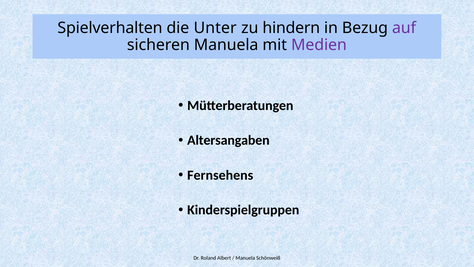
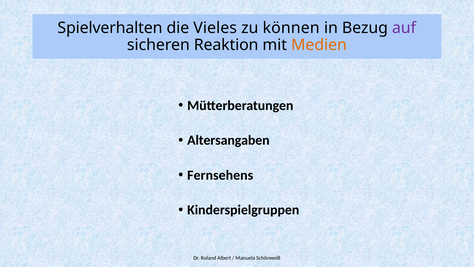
Unter: Unter -> Vieles (215, 28)
hindern: hindern -> können (291, 28)
sicheren Manuela: Manuela -> Reaktion (226, 45)
Medien colour: purple -> orange (319, 45)
